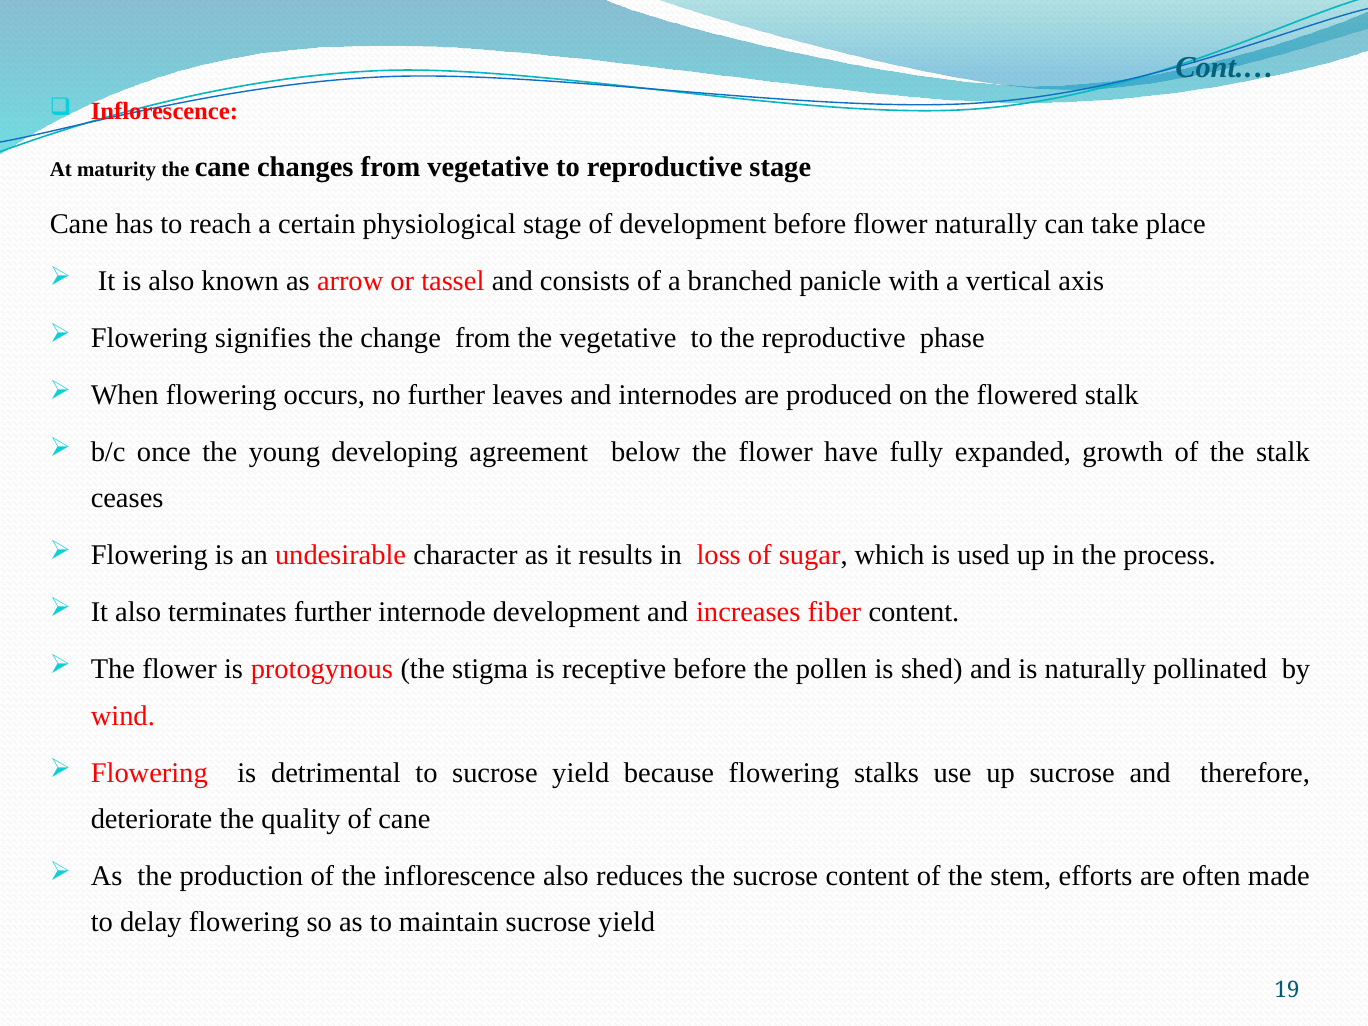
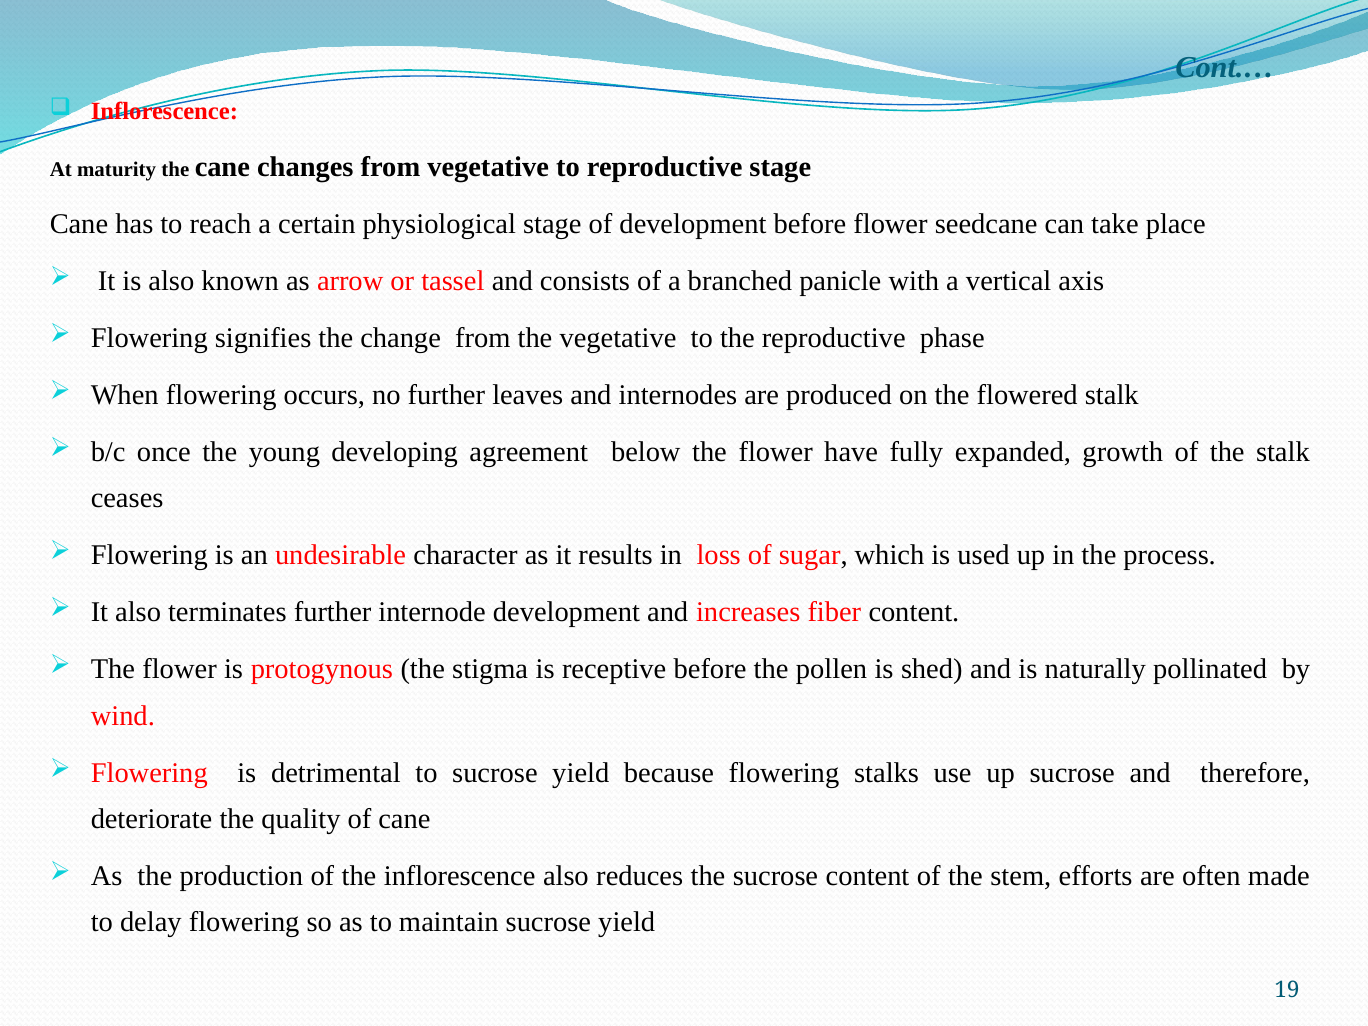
flower naturally: naturally -> seedcane (986, 224)
